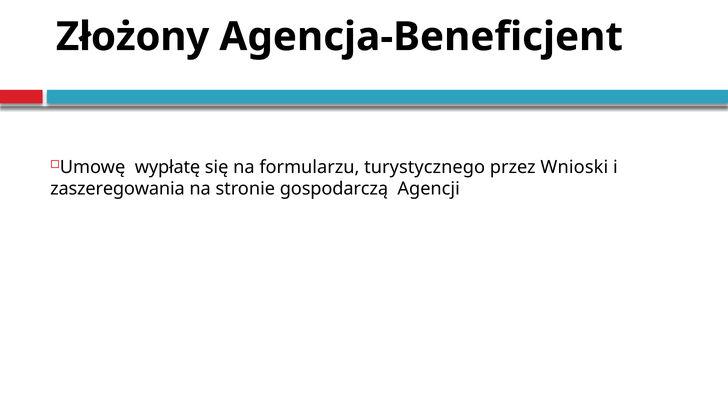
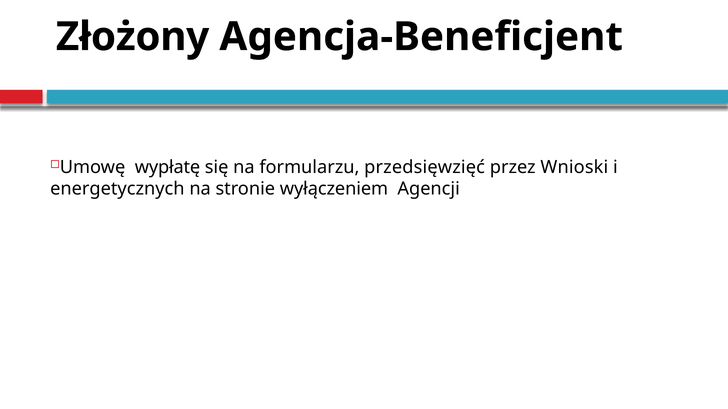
turystycznego: turystycznego -> przedsięwzięć (425, 167)
zaszeregowania: zaszeregowania -> energetycznych (117, 189)
gospodarczą: gospodarczą -> wyłączeniem (334, 189)
